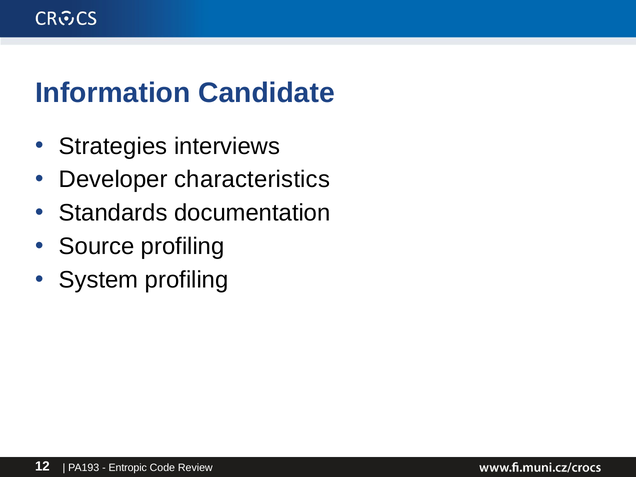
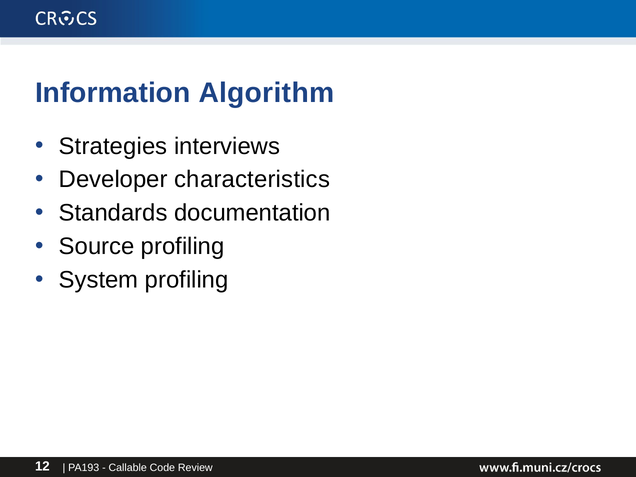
Candidate: Candidate -> Algorithm (266, 93)
Entropic: Entropic -> Callable (128, 468)
